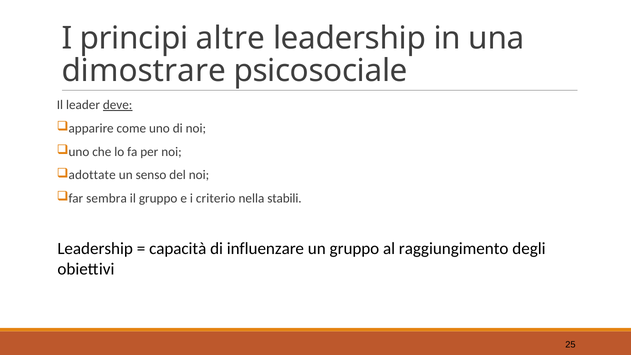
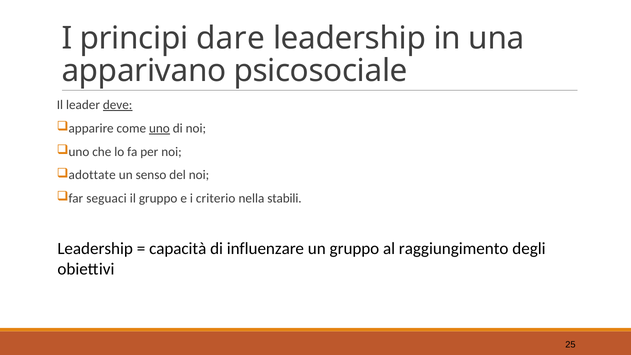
altre: altre -> dare (231, 39)
dimostrare: dimostrare -> apparivano (144, 71)
uno underline: none -> present (159, 128)
sembra: sembra -> seguaci (106, 199)
